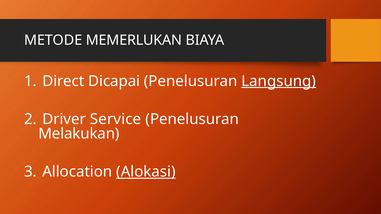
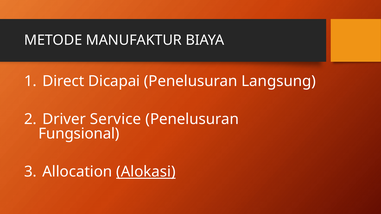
MEMERLUKAN: MEMERLUKAN -> MANUFAKTUR (134, 40)
Langsung underline: present -> none (279, 81)
Melakukan: Melakukan -> Fungsional (79, 134)
